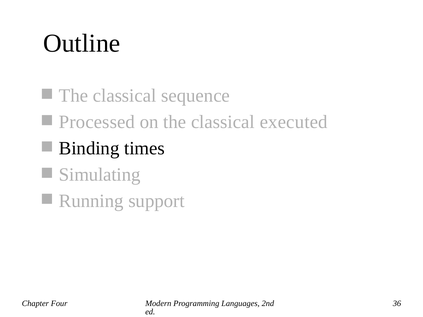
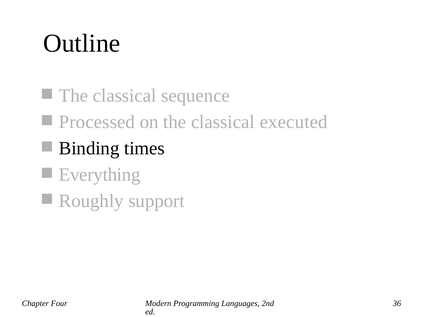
Simulating: Simulating -> Everything (100, 175)
Running: Running -> Roughly (91, 201)
